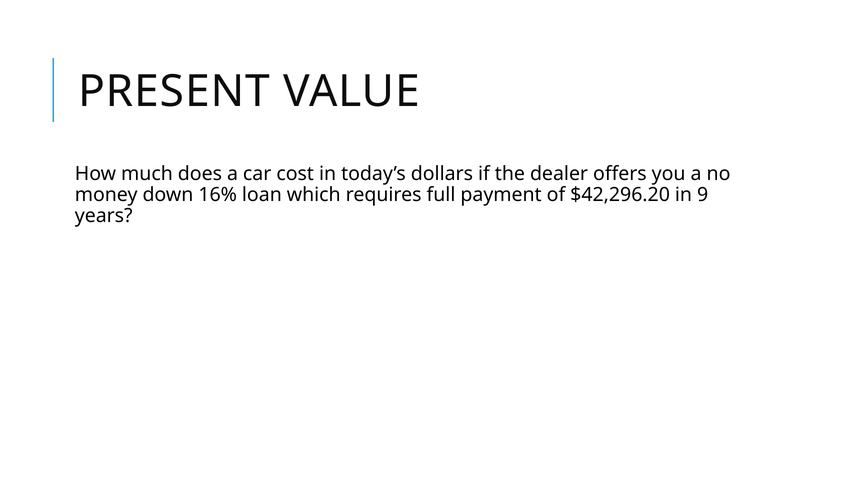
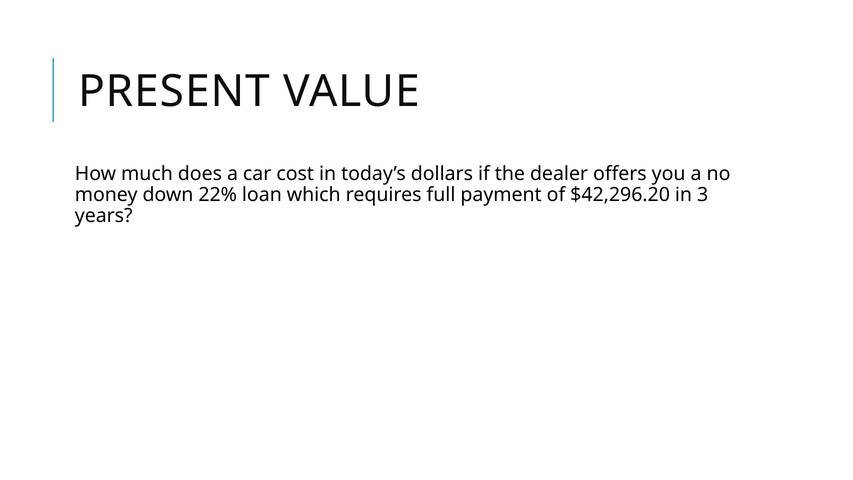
16%: 16% -> 22% (218, 195)
9: 9 -> 3 (703, 195)
